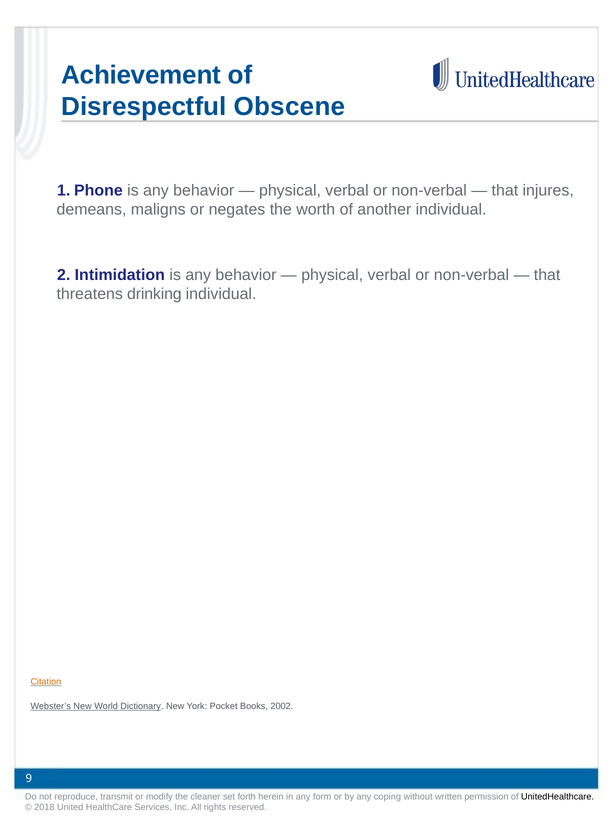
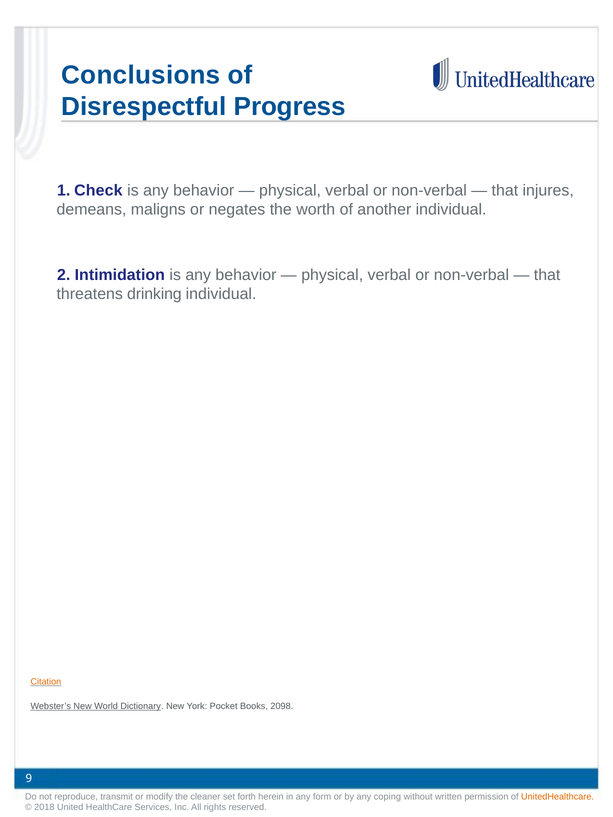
Achievement: Achievement -> Conclusions (141, 75)
Obscene: Obscene -> Progress (290, 107)
Phone: Phone -> Check (98, 191)
2002: 2002 -> 2098 (282, 706)
UnitedHealthcare colour: black -> orange (558, 797)
